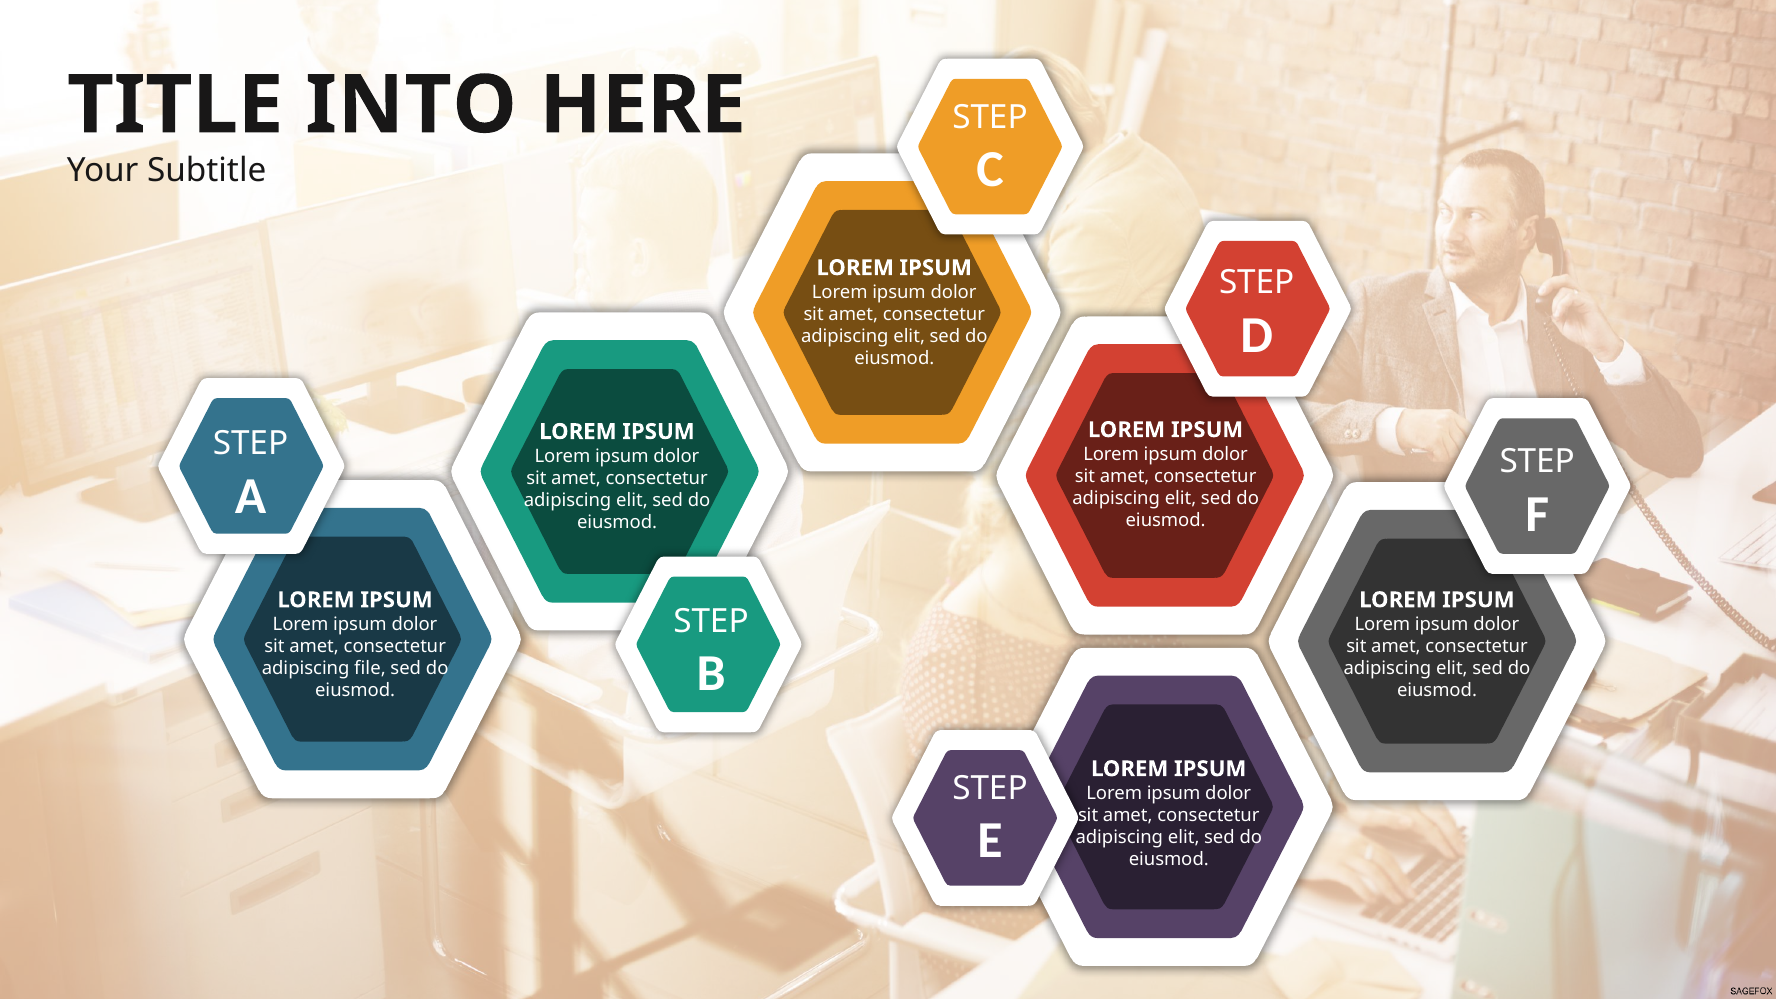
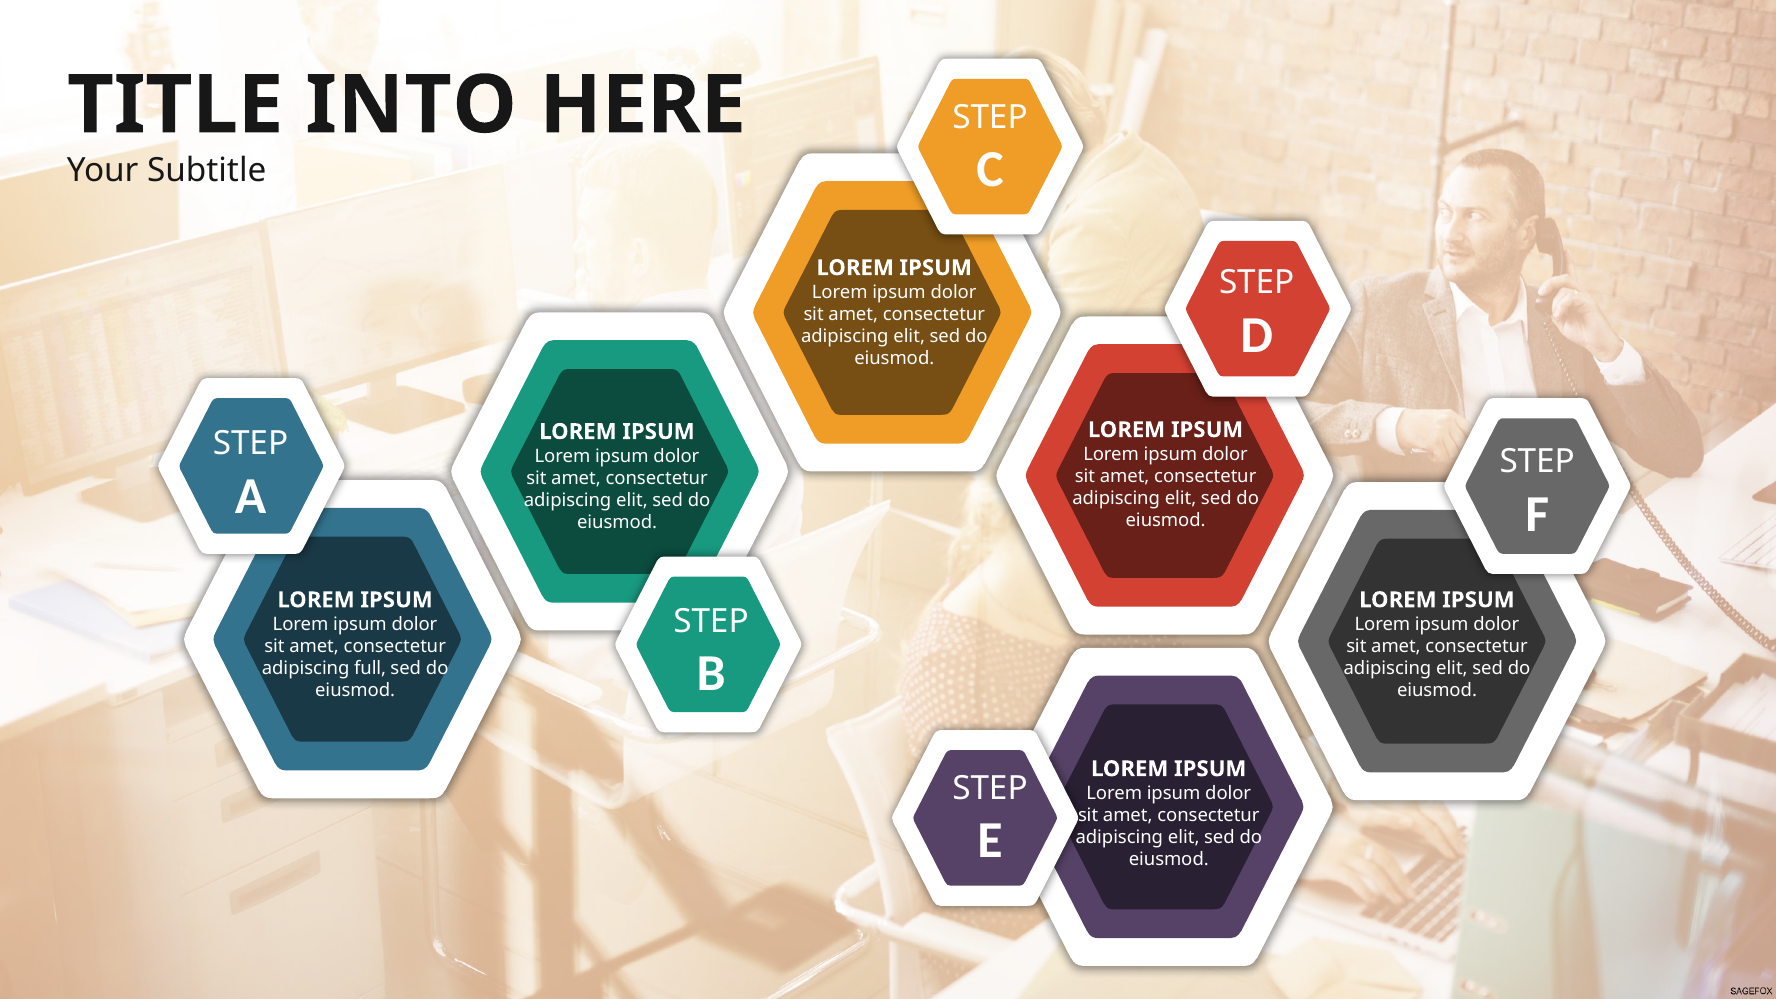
file: file -> full (370, 669)
